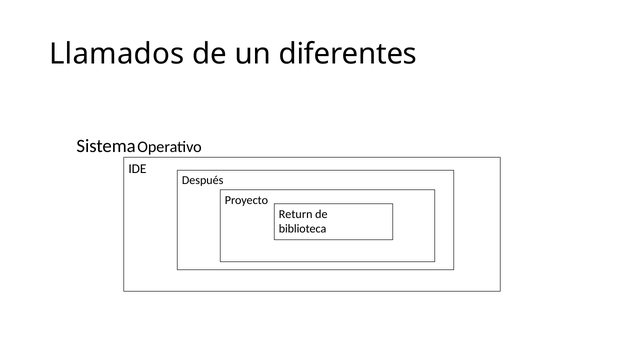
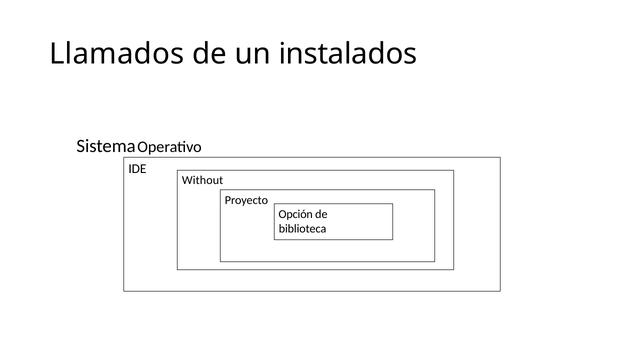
diferentes: diferentes -> instalados (348, 54)
Después: Después -> Without (203, 180)
Return: Return -> Opción (296, 214)
